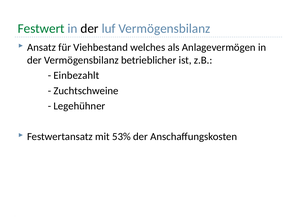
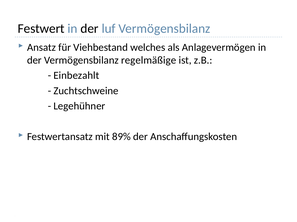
Festwert colour: green -> black (41, 29)
betrieblicher: betrieblicher -> regelmäßige (149, 60)
53%: 53% -> 89% (121, 137)
